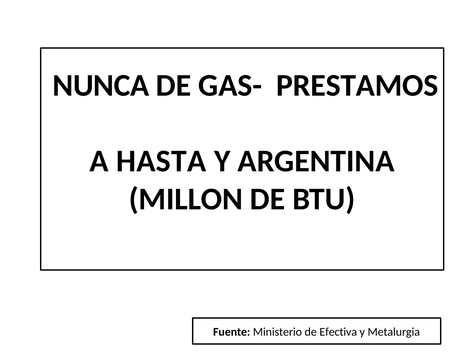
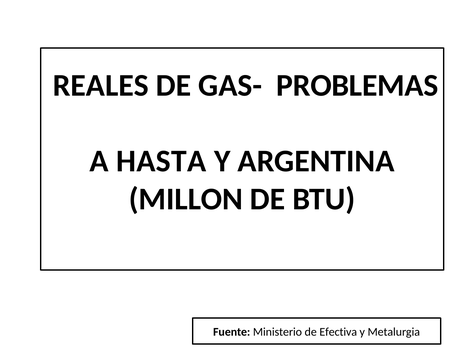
NUNCA: NUNCA -> REALES (101, 86)
PRESTAMOS: PRESTAMOS -> PROBLEMAS (357, 86)
